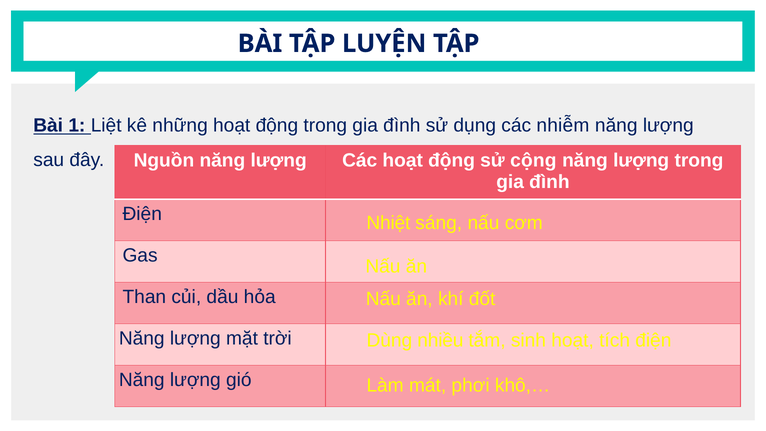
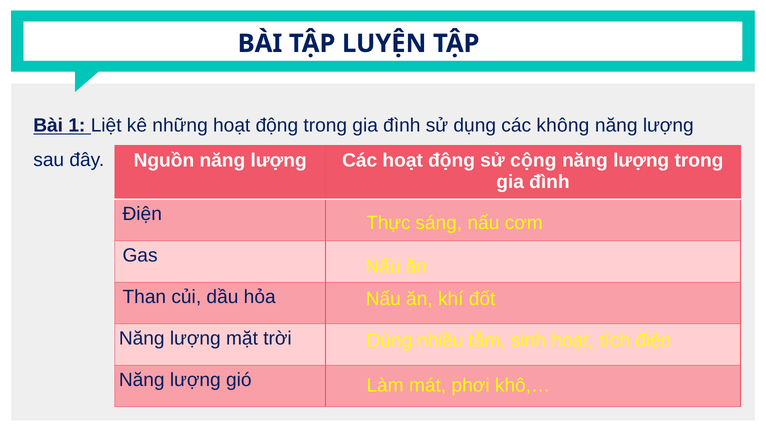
nhiễm: nhiễm -> không (563, 126)
Nhiệt: Nhiệt -> Thực (388, 223)
